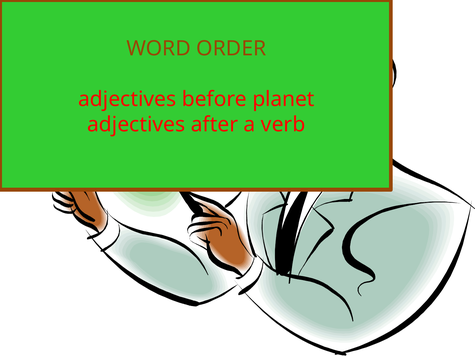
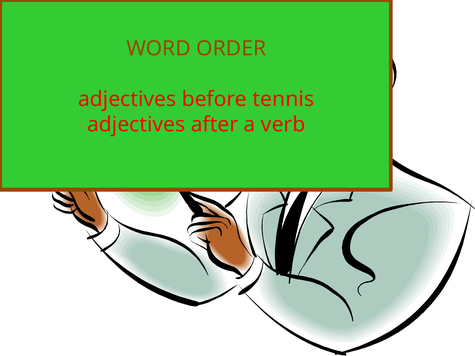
planet: planet -> tennis (283, 99)
